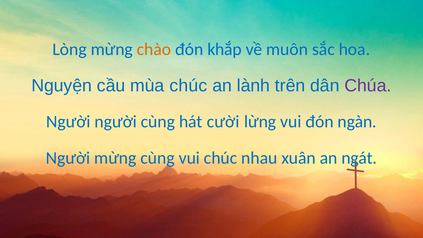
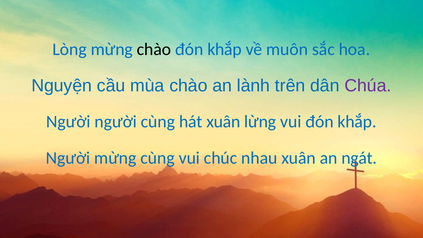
chào colour: orange -> black (154, 49)
mùa chúc: chúc -> chào (188, 86)
hát cười: cười -> xuân (223, 122)
vui đón ngàn: ngàn -> khắp (357, 122)
